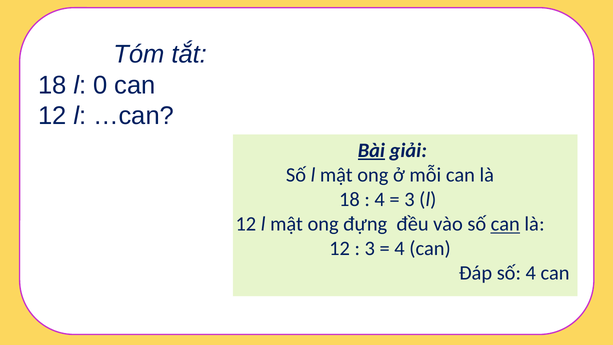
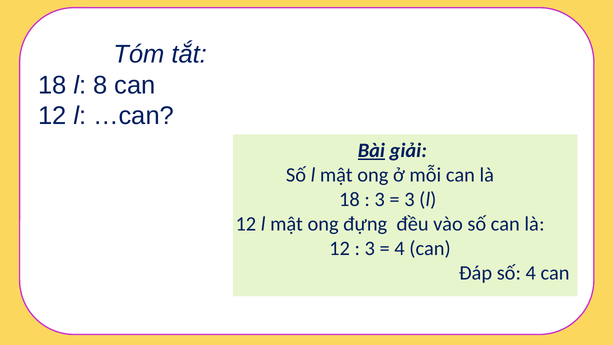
0: 0 -> 8 (100, 85)
4: 4 -> 3 (380, 199)
can underline: present -> none (505, 224)
